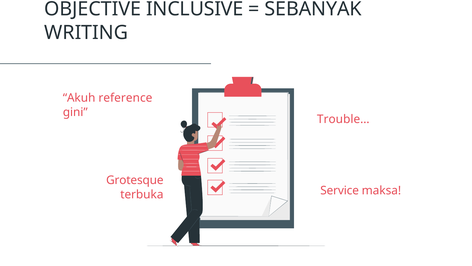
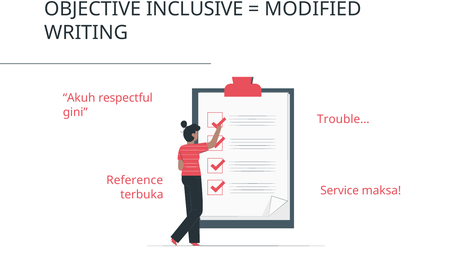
SEBANYAK: SEBANYAK -> MODIFIED (313, 9)
reference: reference -> respectful (126, 98)
Grotesque: Grotesque -> Reference (135, 180)
